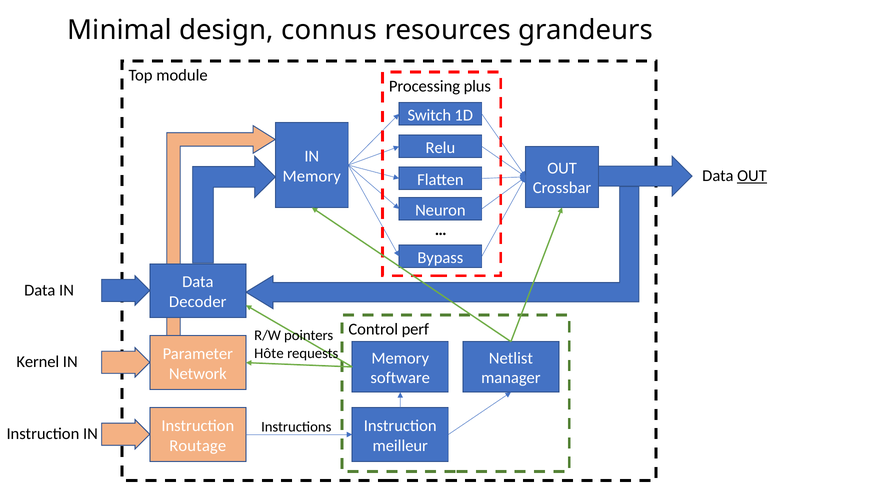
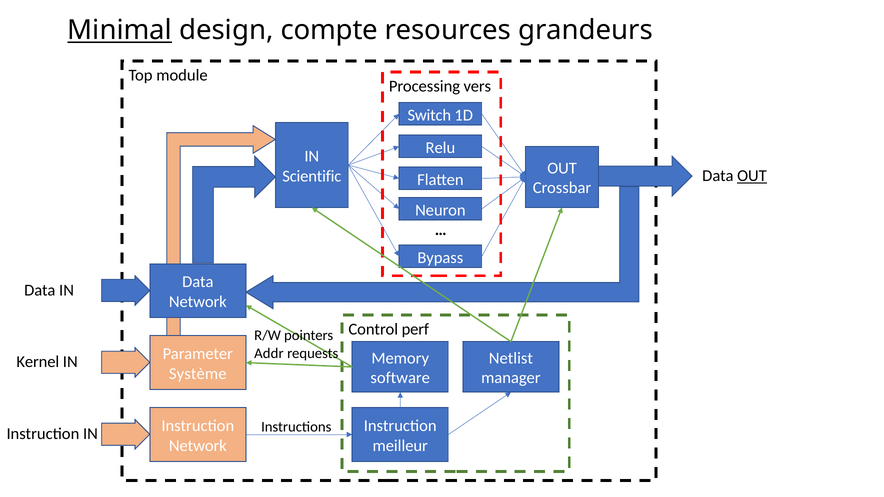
Minimal underline: none -> present (120, 30)
connus: connus -> compte (329, 30)
plus: plus -> vers (477, 86)
Memory: Memory -> Scientific (312, 176)
Decoder: Decoder -> Network (198, 302)
Hôte: Hôte -> Addr (269, 353)
Network: Network -> Système (198, 374)
Routage: Routage -> Network (198, 446)
